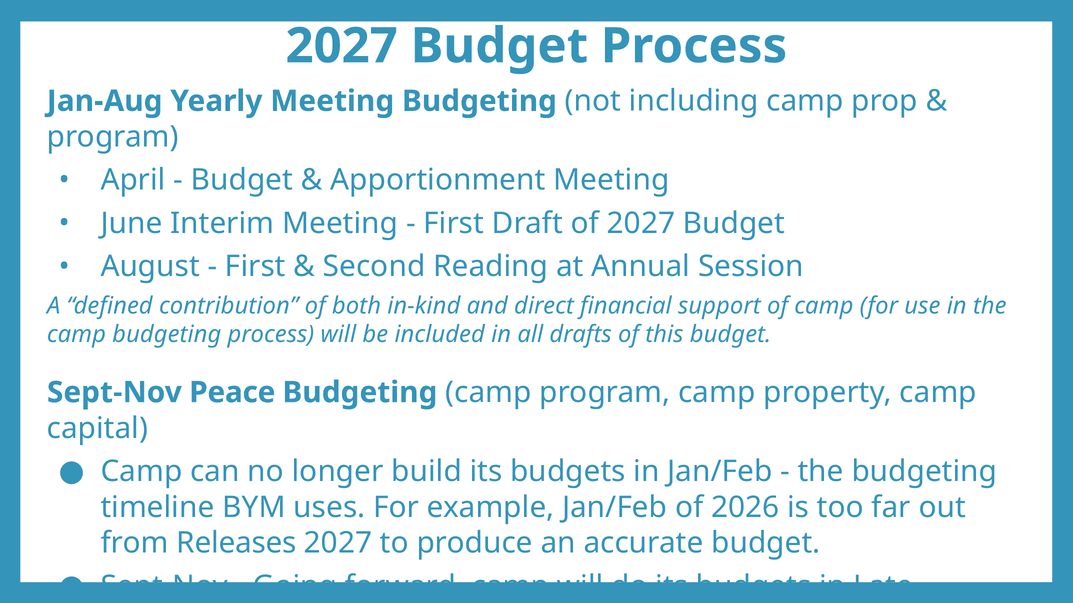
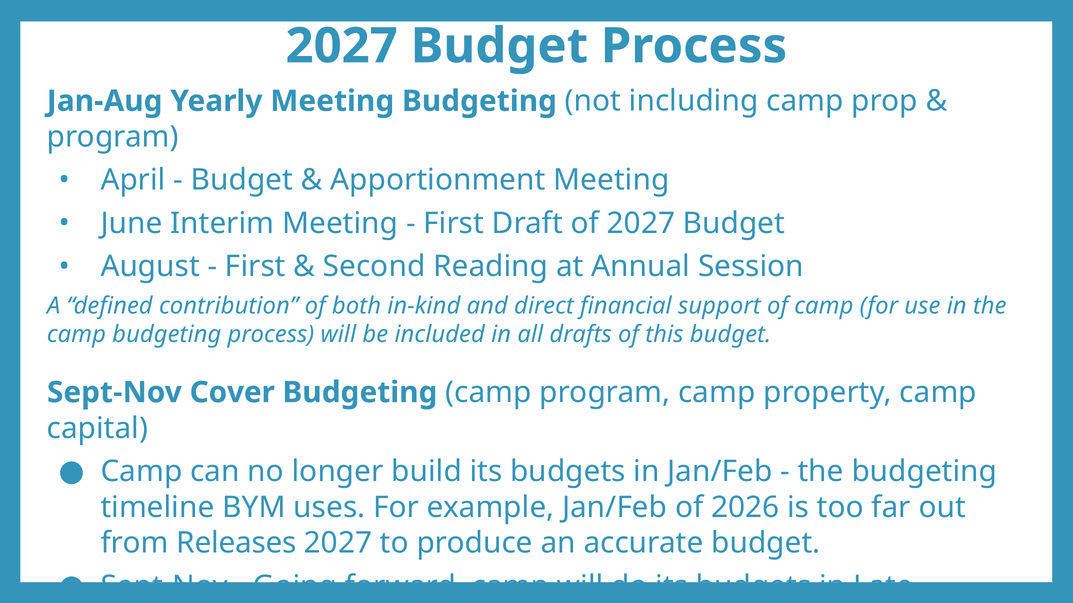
Peace: Peace -> Cover (232, 393)
